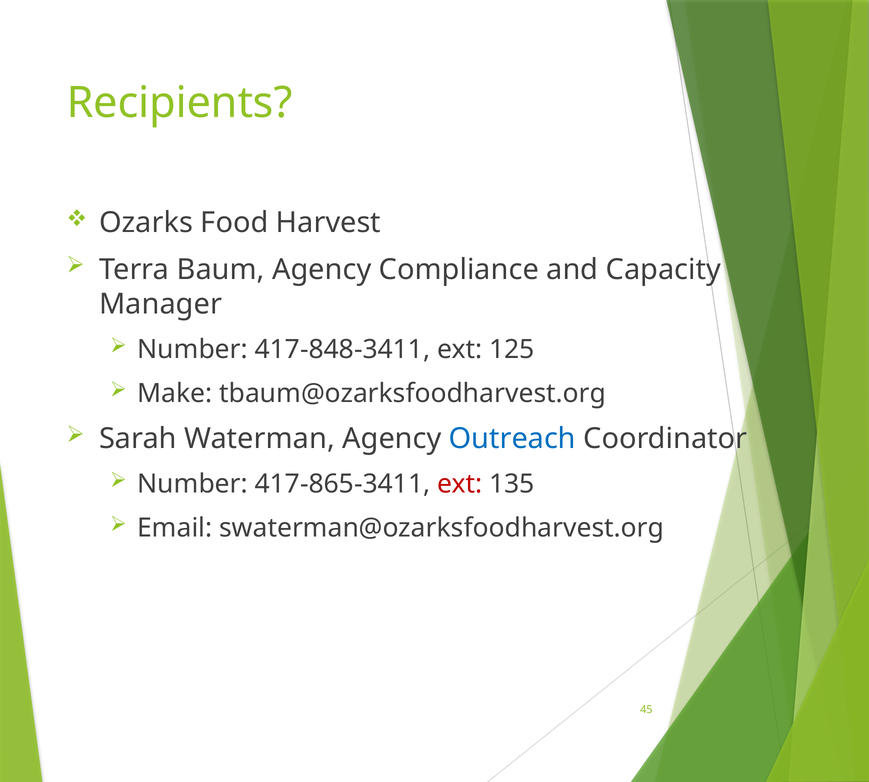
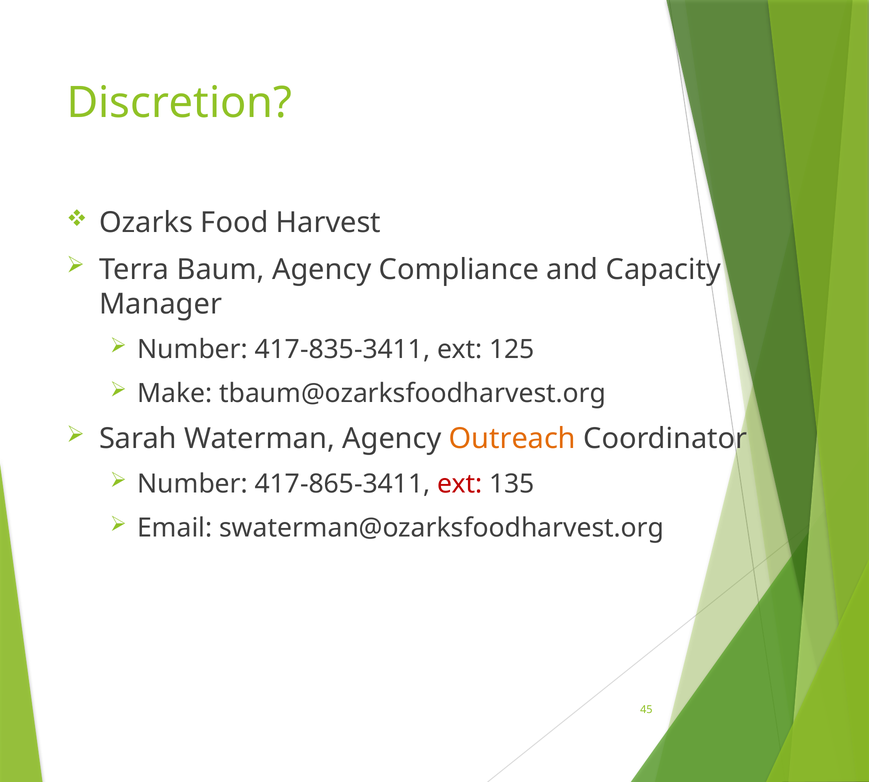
Recipients: Recipients -> Discretion (179, 103)
417-848-3411: 417-848-3411 -> 417-835-3411 (342, 349)
Outreach colour: blue -> orange (512, 439)
